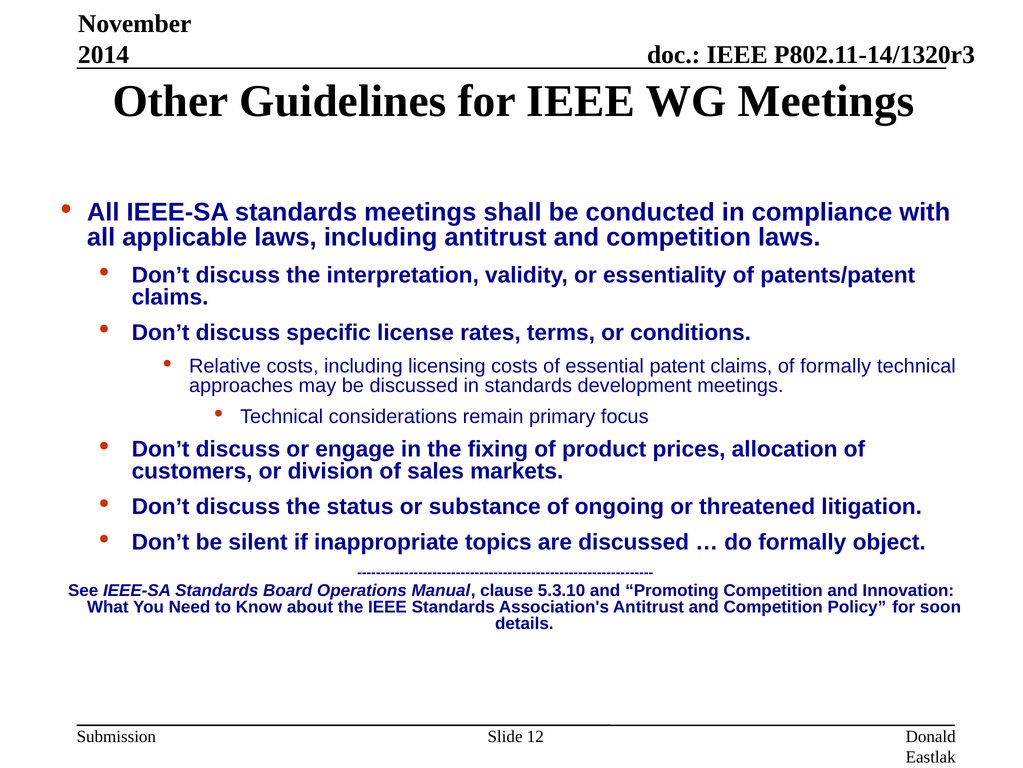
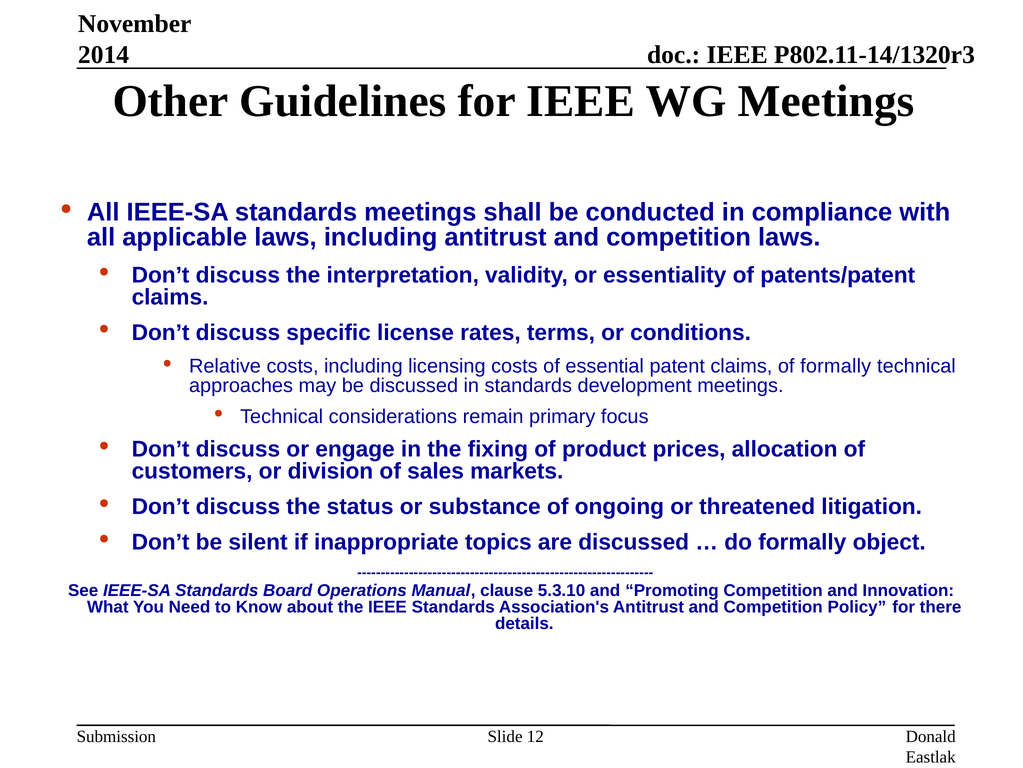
soon: soon -> there (941, 606)
